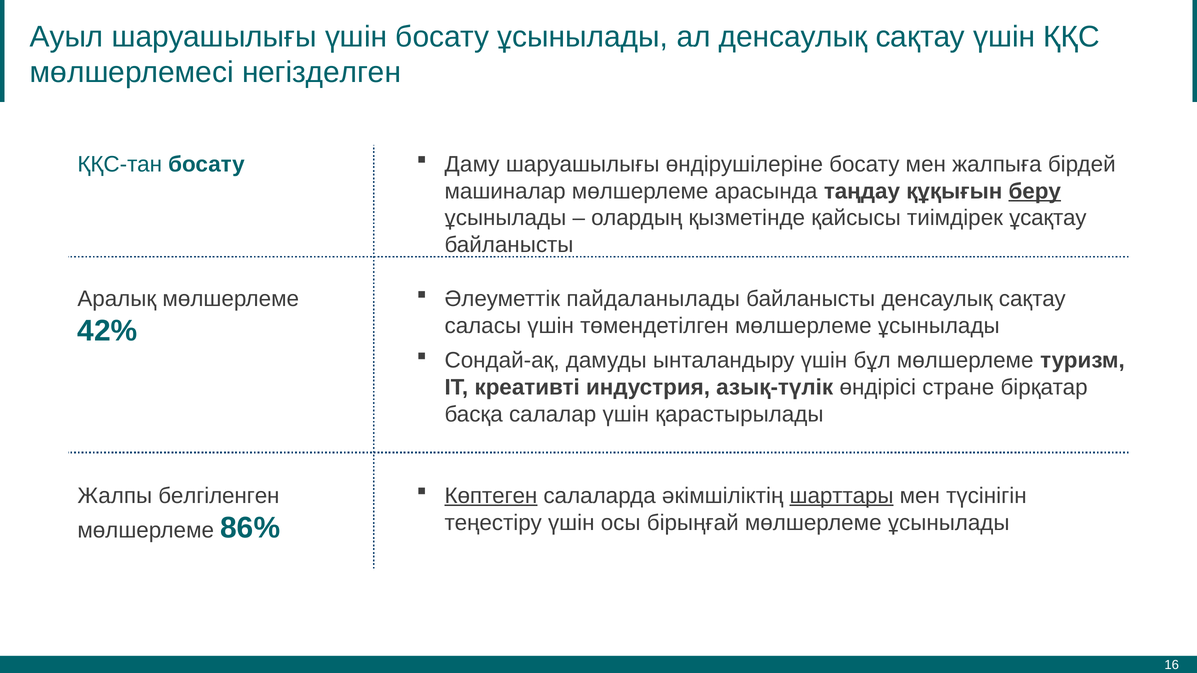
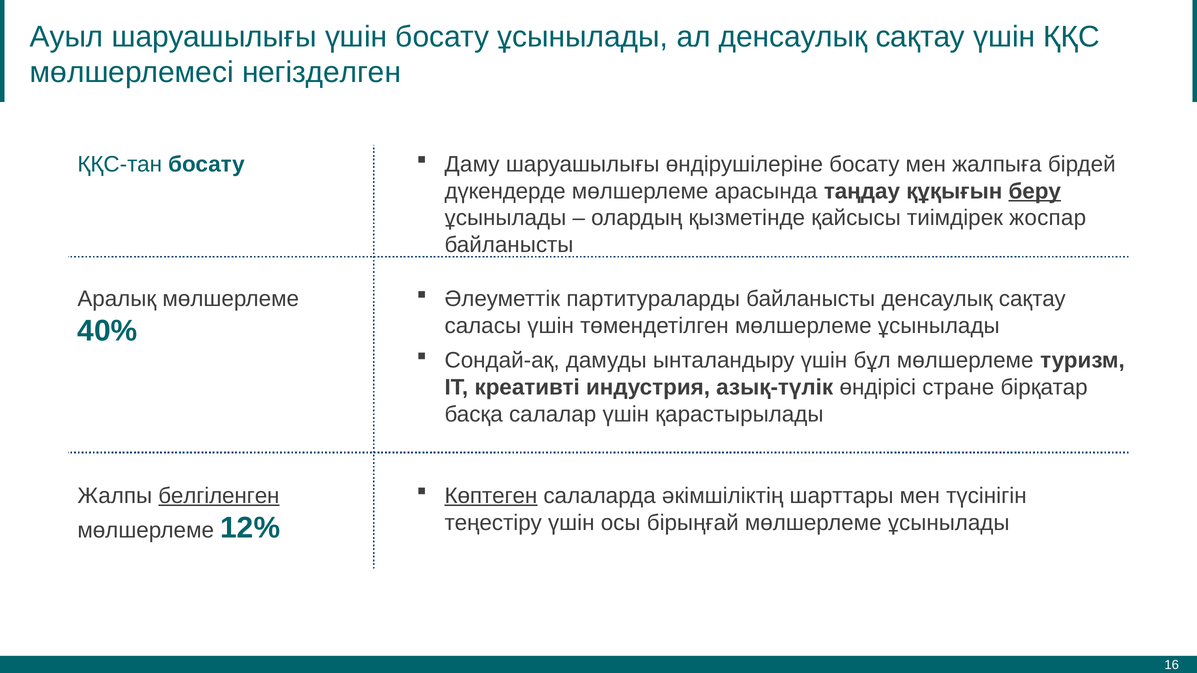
машиналар: машиналар -> дүкендерде (505, 191)
ұсақтау: ұсақтау -> жоспар (1048, 218)
пайдаланылады: пайдаланылады -> партитураларды (653, 299)
42%: 42% -> 40% (107, 331)
шарттары underline: present -> none (842, 496)
белгіленген underline: none -> present (219, 496)
86%: 86% -> 12% (250, 528)
